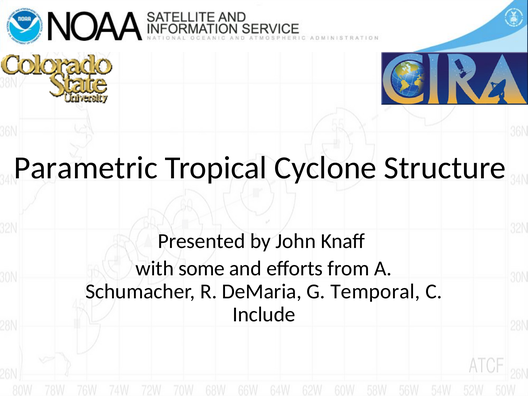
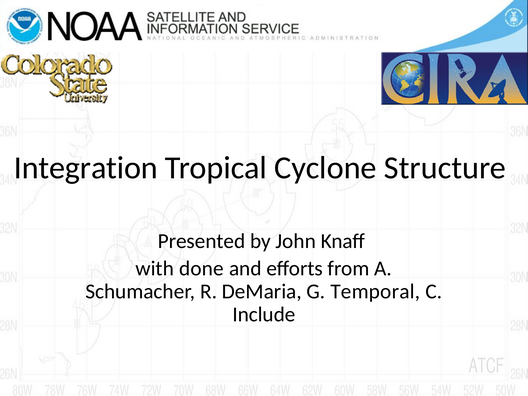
Parametric: Parametric -> Integration (86, 168)
some: some -> done (201, 268)
